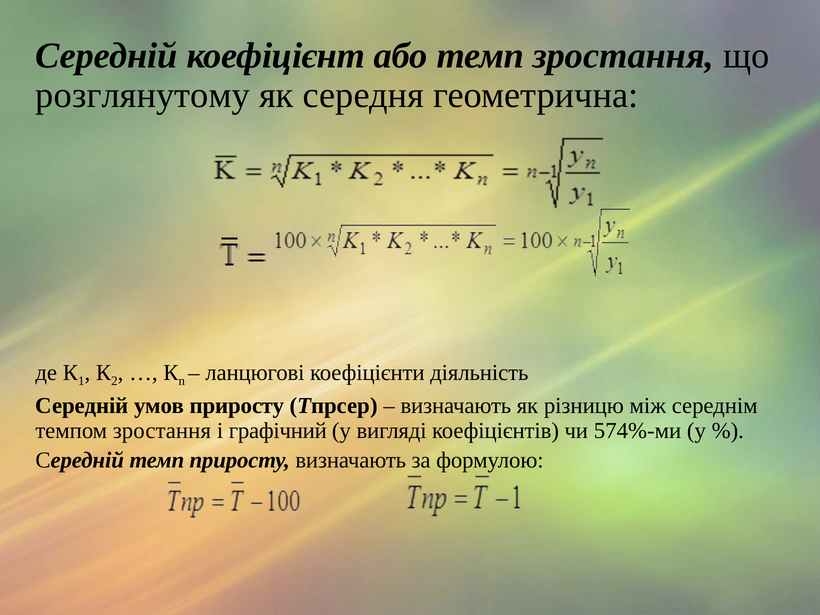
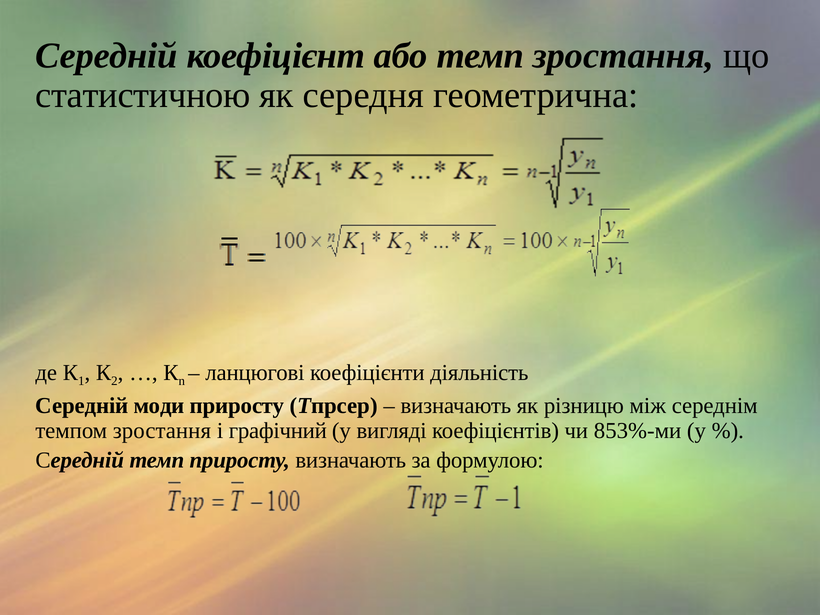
розглянутому: розглянутому -> статистичною (143, 95)
умов: умов -> моди (159, 406)
574%-ми: 574%-ми -> 853%-ми (638, 431)
